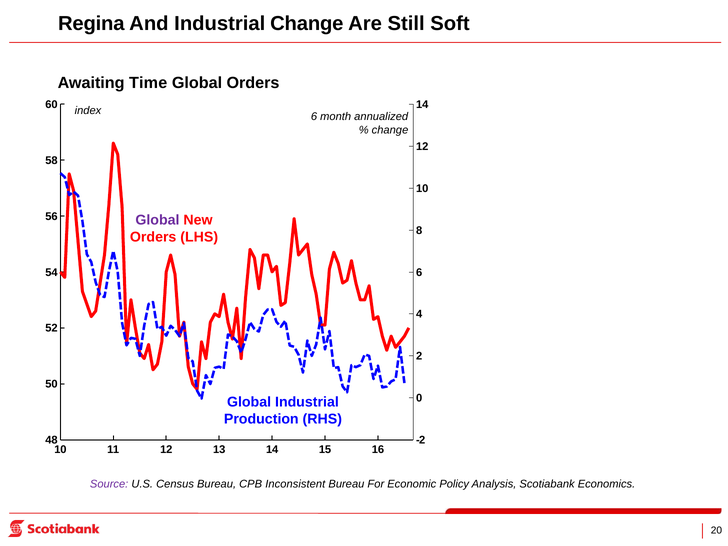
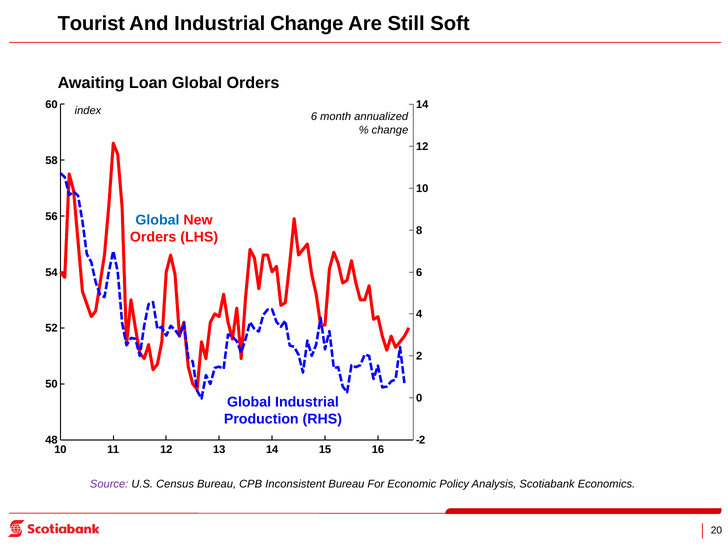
Regina: Regina -> Tourist (91, 23)
Time: Time -> Loan (148, 83)
Global colour: purple -> blue (157, 220)
